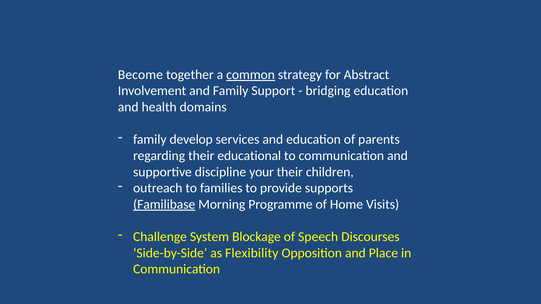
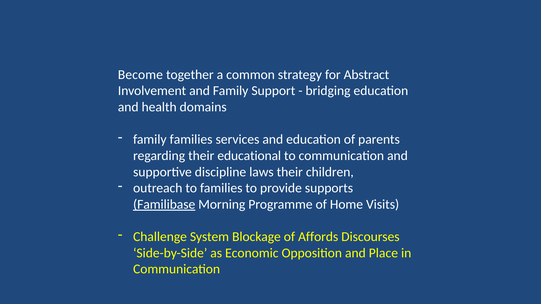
common underline: present -> none (251, 75)
family develop: develop -> families (191, 140)
your: your -> laws (261, 172)
Speech: Speech -> Affords (318, 237)
Flexibility: Flexibility -> Economic (252, 253)
